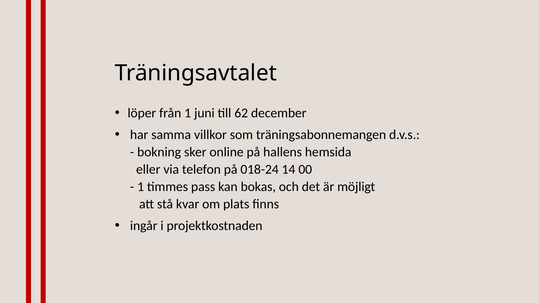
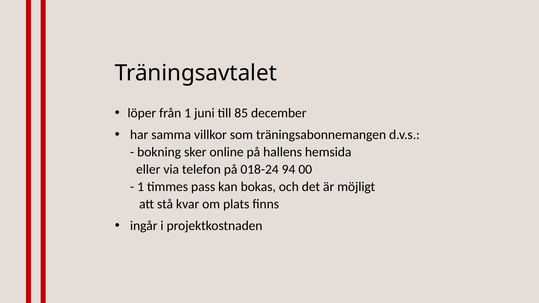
62: 62 -> 85 (241, 113)
14: 14 -> 94 (289, 169)
